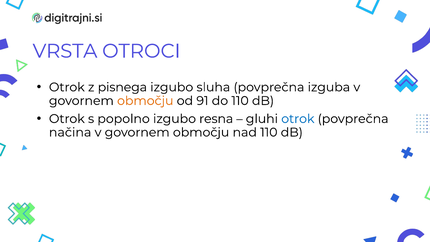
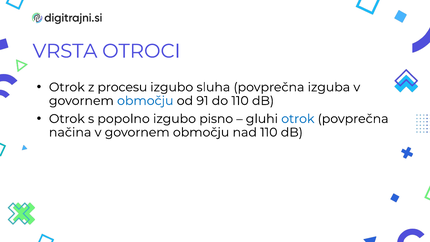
pisnega: pisnega -> procesu (122, 87)
območju colour: orange -> blue (145, 101)
resna: resna -> pisno (216, 119)
